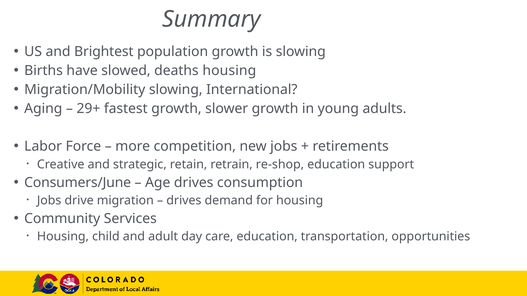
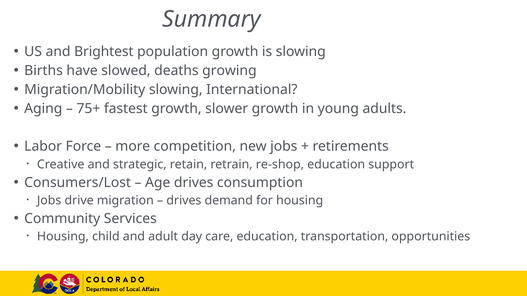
deaths housing: housing -> growing (229, 71)
29+: 29+ -> 75+ (88, 109)
Consumers/June: Consumers/June -> Consumers/Lost (78, 183)
